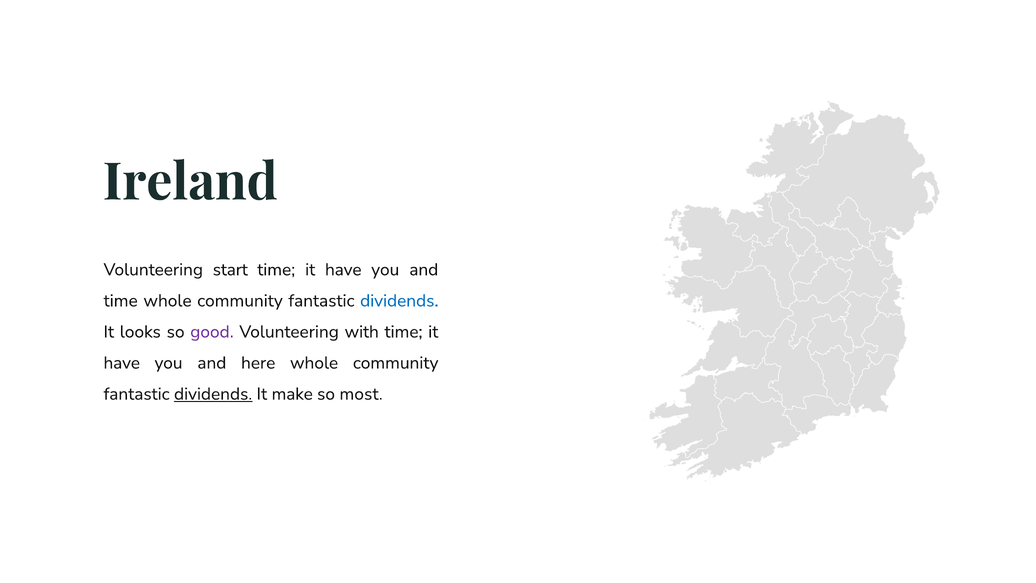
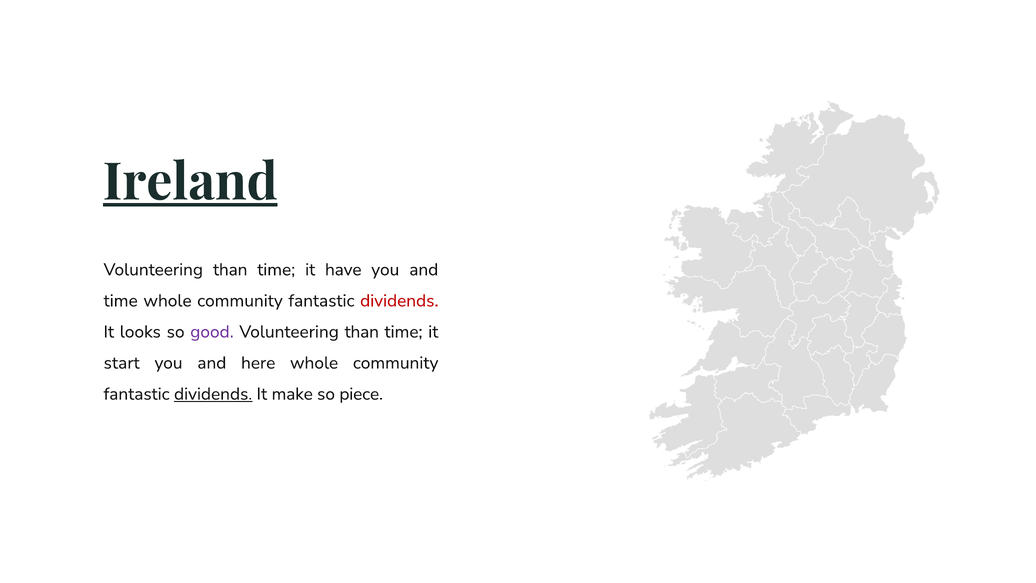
Ireland underline: none -> present (190, 182)
start: start -> than (230, 270)
dividends colour: blue -> red (399, 301)
with: with -> than (362, 332)
have: have -> start (122, 363)
most: most -> piece (361, 394)
